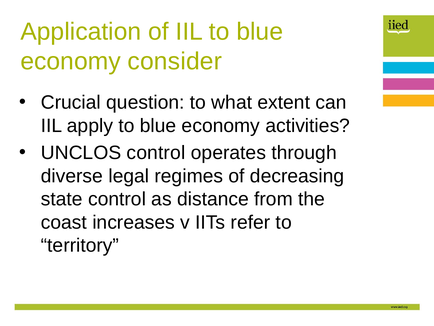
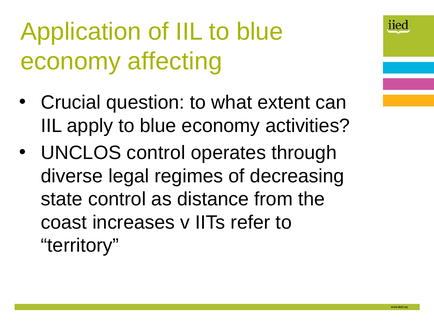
consider: consider -> affecting (175, 61)
